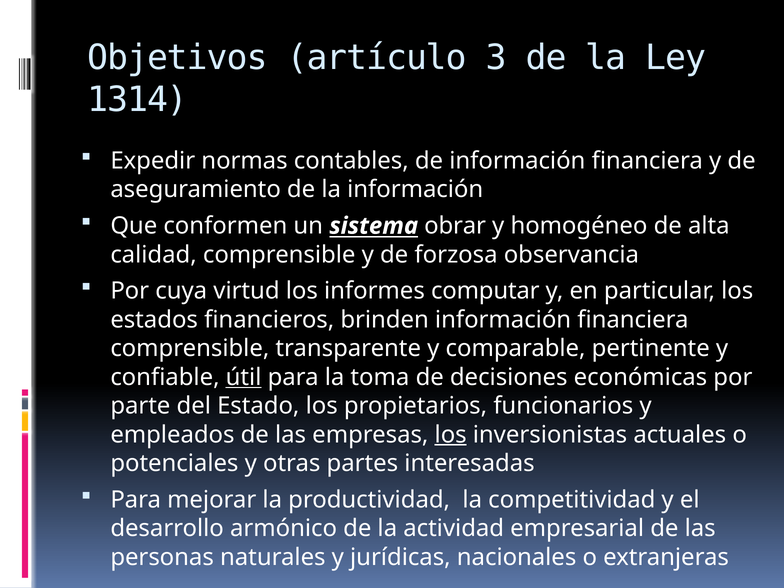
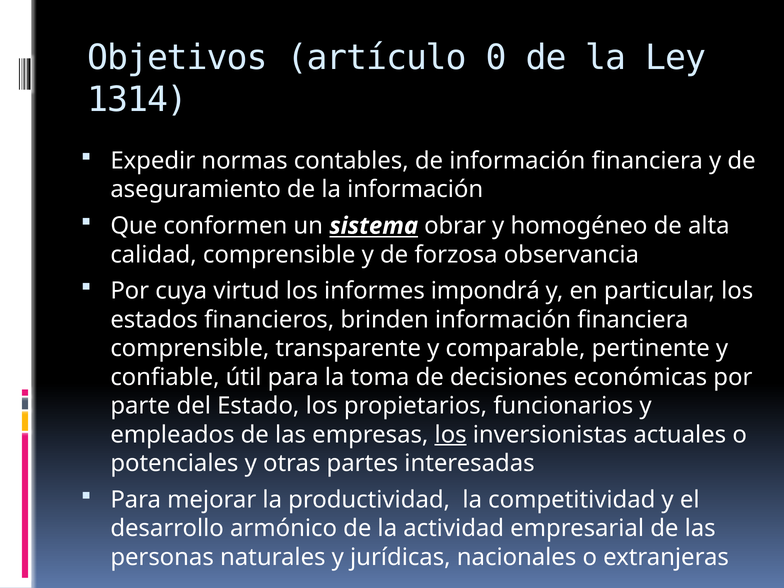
3: 3 -> 0 (496, 58)
computar: computar -> impondrá (485, 291)
útil underline: present -> none (244, 377)
